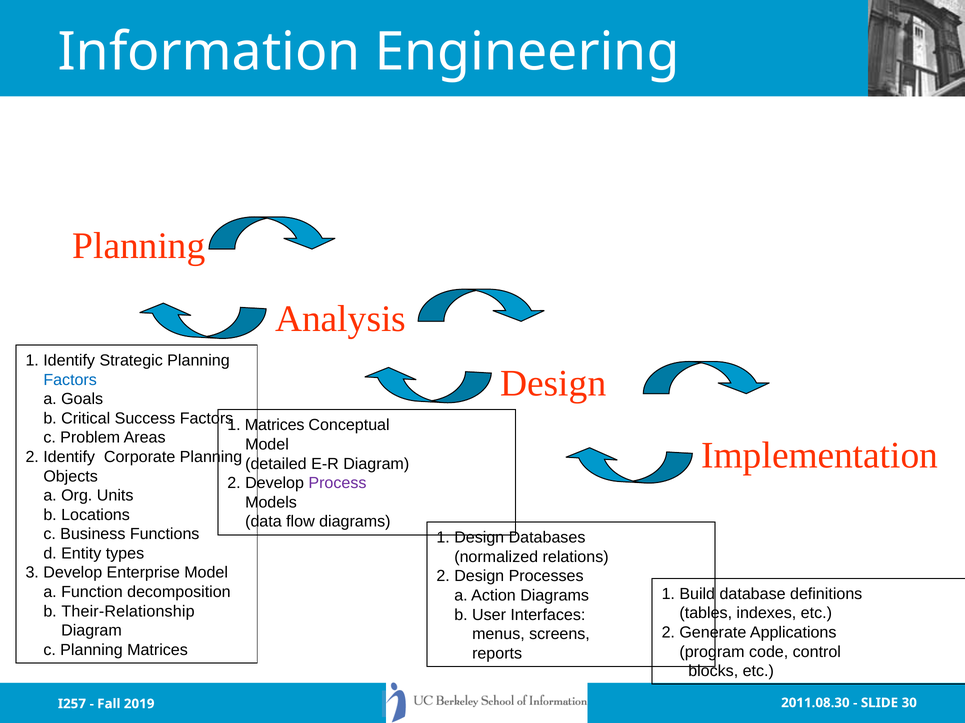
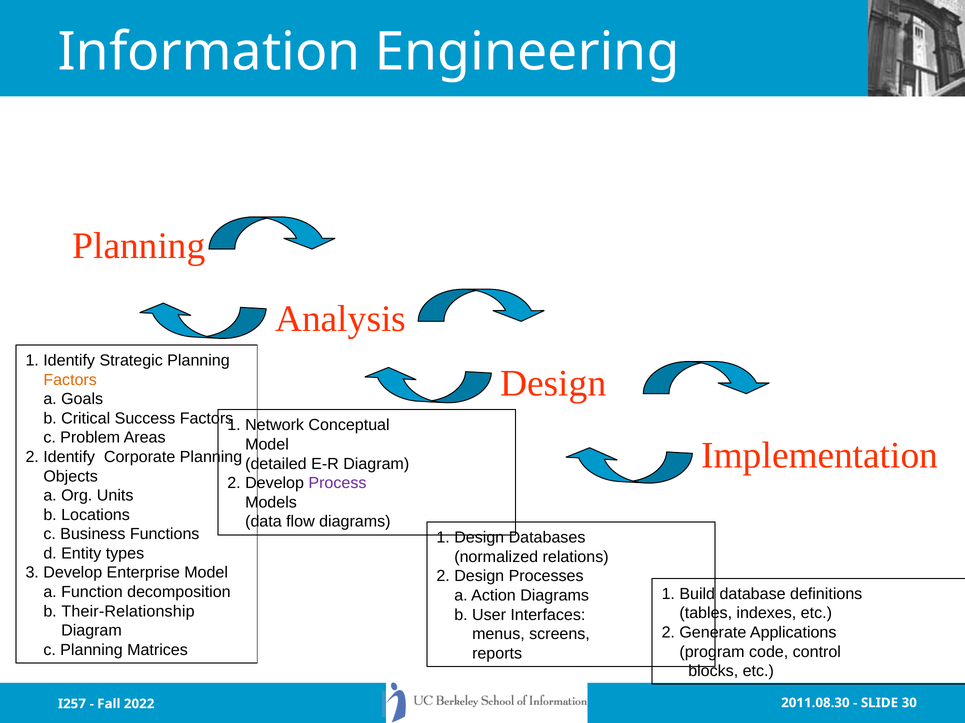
Factors colour: blue -> orange (70, 380)
1 Matrices: Matrices -> Network (275, 426)
2019: 2019 -> 2022 (139, 705)
